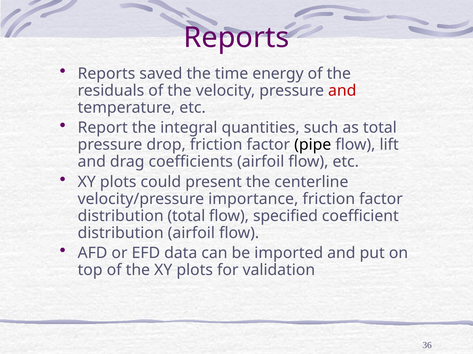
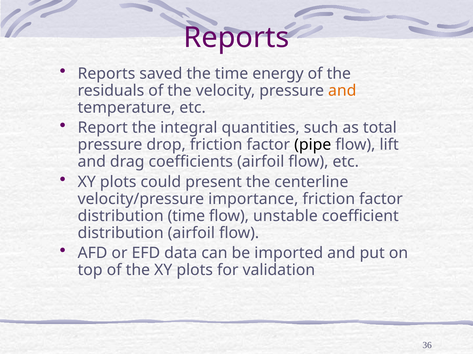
and colour: red -> orange (342, 91)
distribution total: total -> time (186, 216)
specified: specified -> unstable (285, 216)
